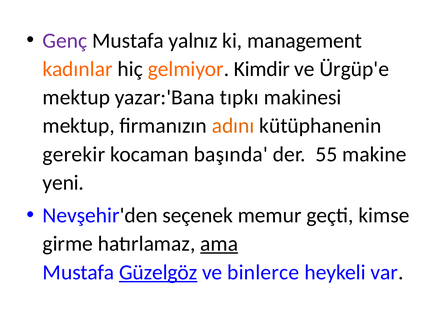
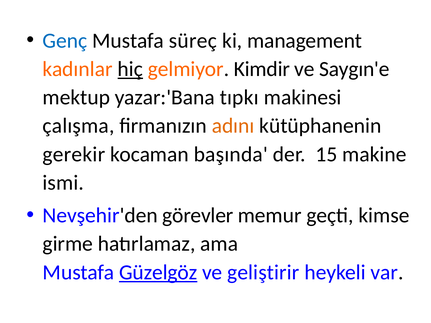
Genç colour: purple -> blue (65, 41)
yalnız: yalnız -> süreç (193, 41)
hiç underline: none -> present (130, 69)
Ürgüp'e: Ürgüp'e -> Saygın'e (354, 69)
mektup: mektup -> çalışma (79, 126)
55: 55 -> 15 (326, 154)
yeni: yeni -> ismi (63, 183)
seçenek: seçenek -> görevler (198, 216)
ama underline: present -> none (219, 244)
binlerce: binlerce -> geliştirir (263, 272)
